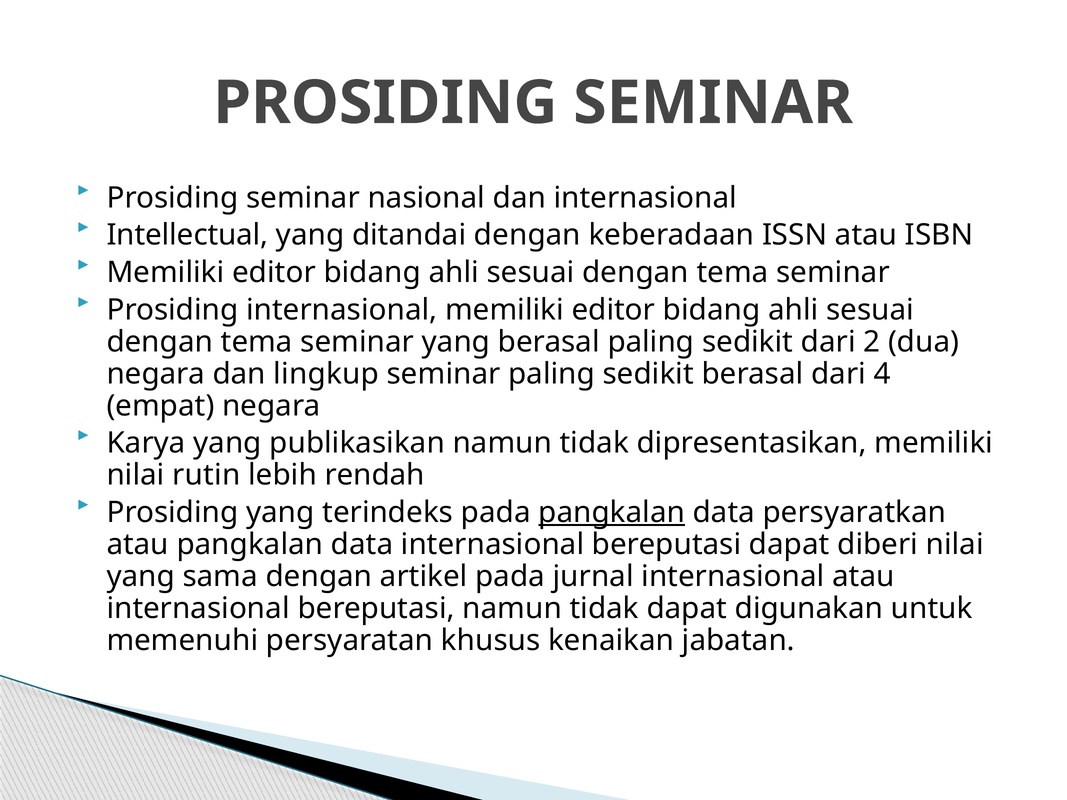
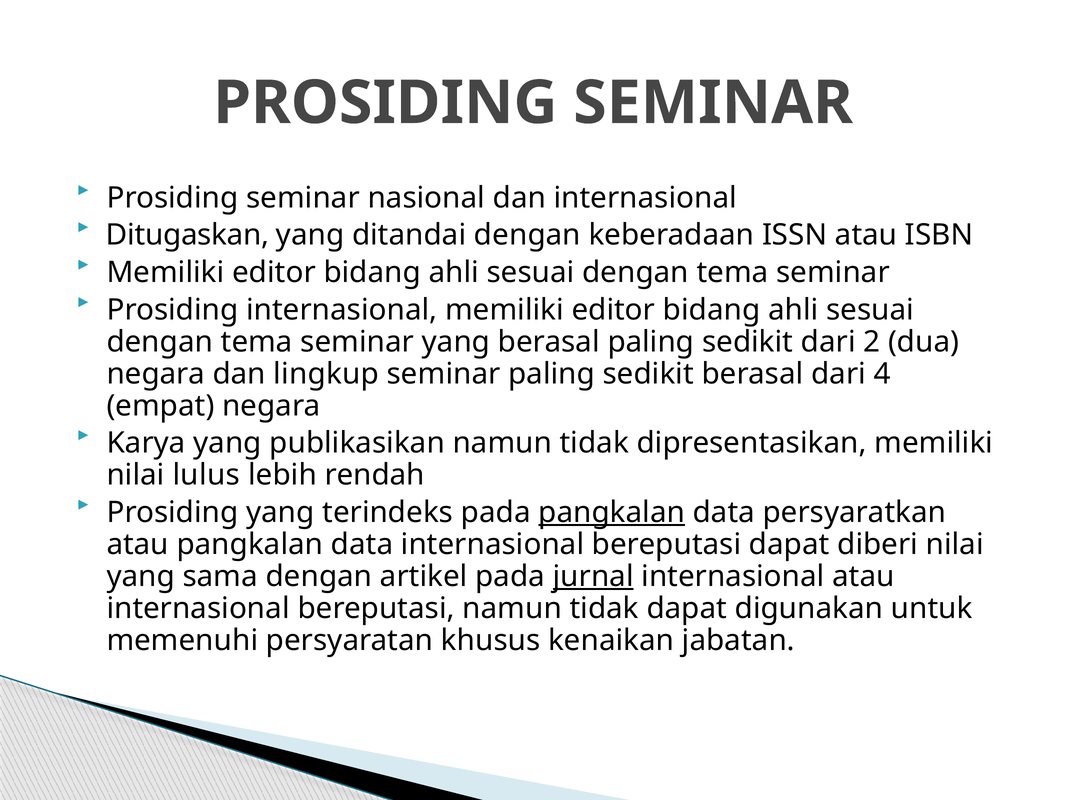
Intellectual: Intellectual -> Ditugaskan (188, 235)
rutin: rutin -> lulus (206, 475)
jurnal underline: none -> present (593, 577)
